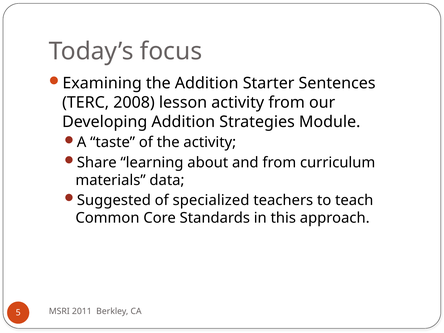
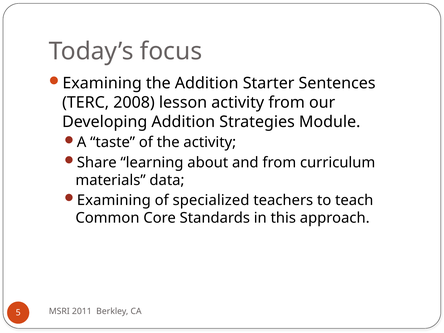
Suggested: Suggested -> Examining (114, 200)
